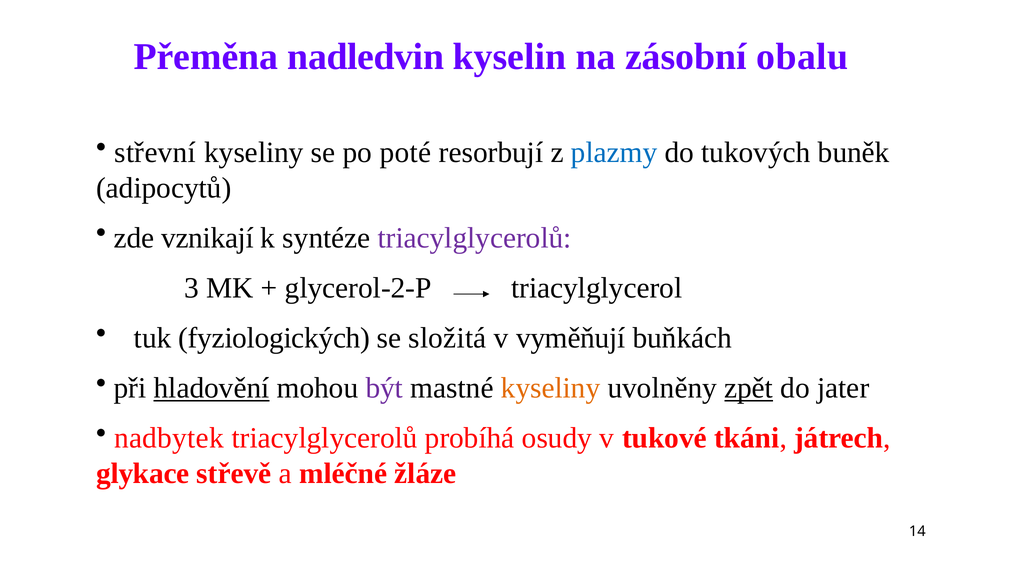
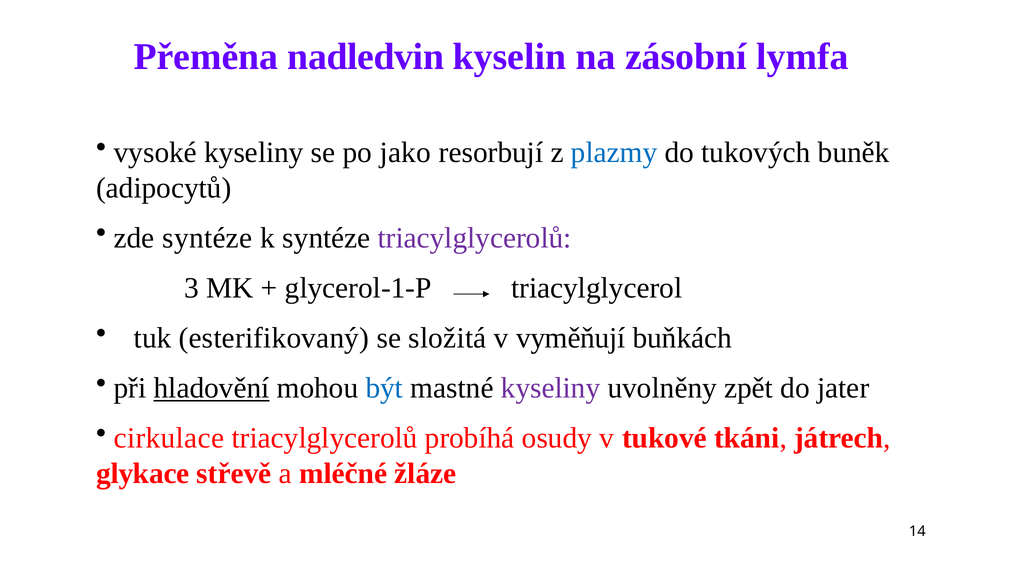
obalu: obalu -> lymfa (802, 57)
střevní: střevní -> vysoké (155, 152)
poté: poté -> jako (405, 152)
zde vznikají: vznikají -> syntéze (207, 238)
glycerol-2-P: glycerol-2-P -> glycerol-1-P (358, 288)
fyziologických: fyziologických -> esterifikovaný (274, 338)
být colour: purple -> blue (384, 388)
kyseliny colour: orange -> purple (551, 388)
zpět underline: present -> none (749, 388)
nadbytek: nadbytek -> cirkulace (169, 438)
